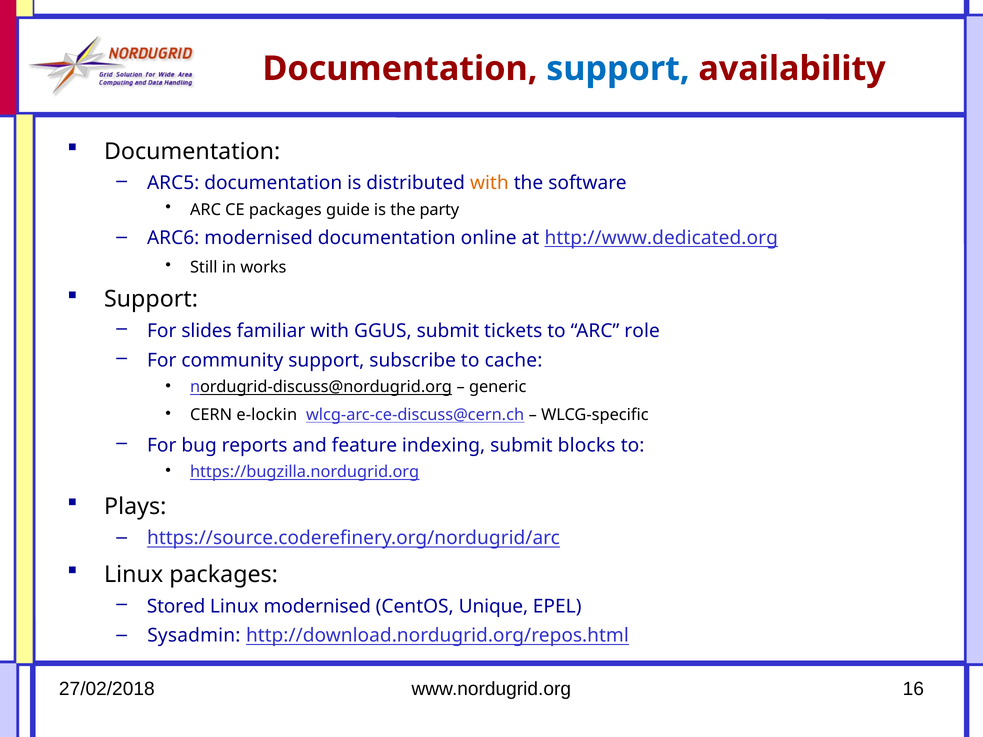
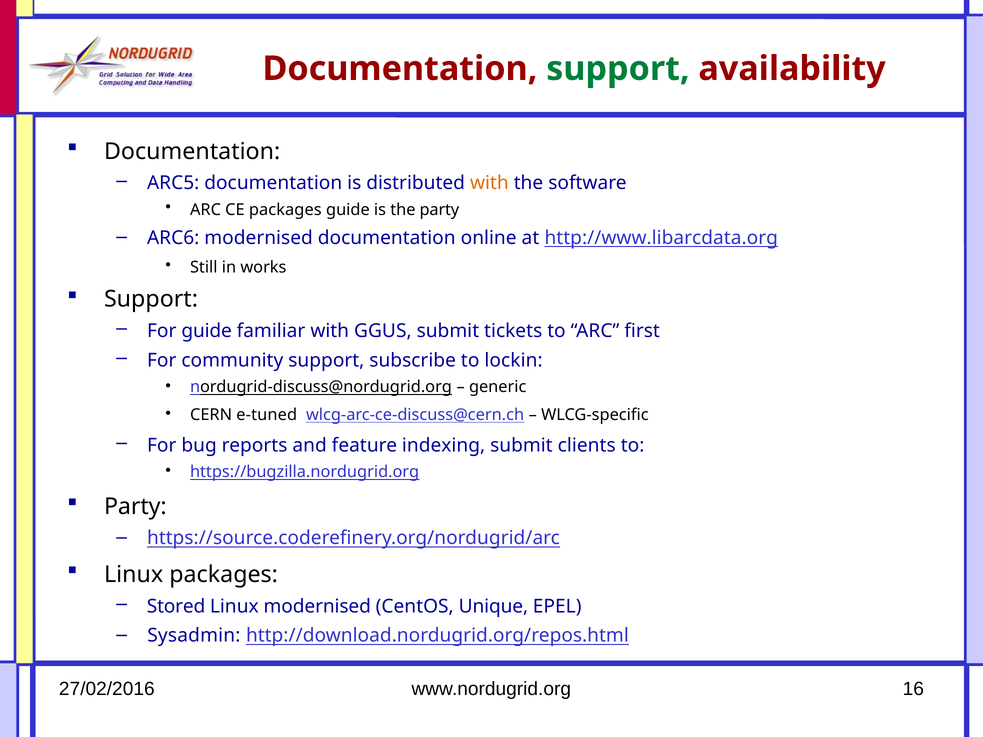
support colour: blue -> green (618, 69)
http://www.dedicated.org: http://www.dedicated.org -> http://www.libarcdata.org (661, 238)
For slides: slides -> guide (207, 331)
role: role -> first (642, 331)
cache: cache -> lockin (514, 361)
e-lockin: e-lockin -> e-tuned (267, 415)
blocks: blocks -> clients (587, 446)
Plays: Plays -> Party (135, 507)
27/02/2018: 27/02/2018 -> 27/02/2016 (107, 689)
